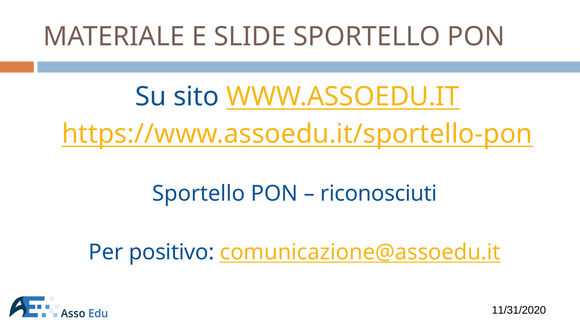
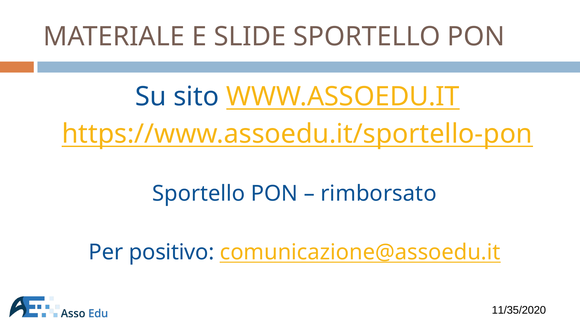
riconosciuti: riconosciuti -> rimborsato (379, 193)
11/31/2020: 11/31/2020 -> 11/35/2020 (519, 310)
